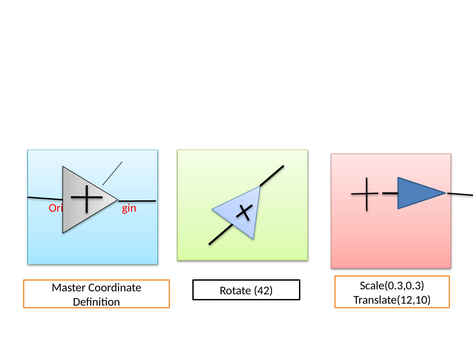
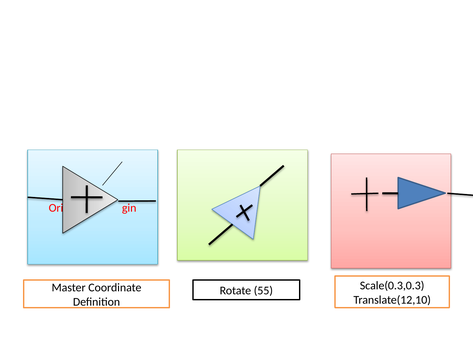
42: 42 -> 55 (263, 291)
